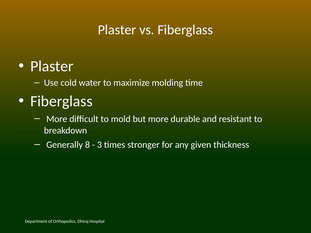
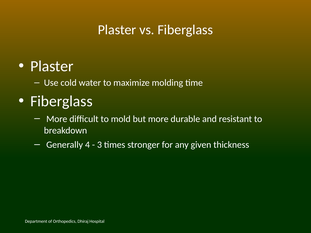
8: 8 -> 4 (87, 145)
